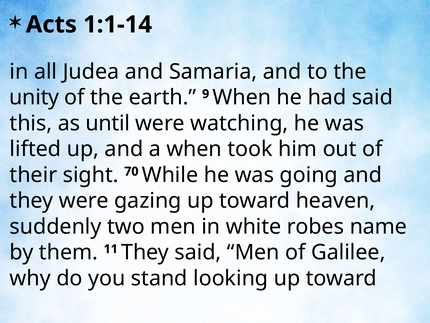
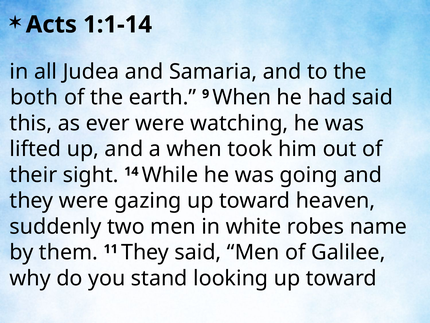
unity: unity -> both (34, 97)
until: until -> ever (108, 123)
70: 70 -> 14 (131, 171)
